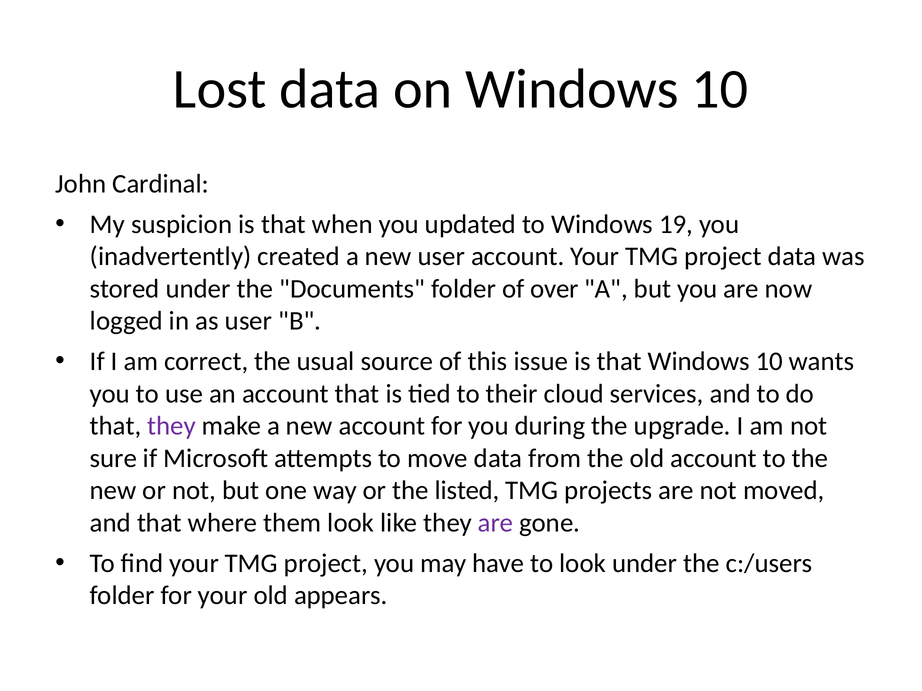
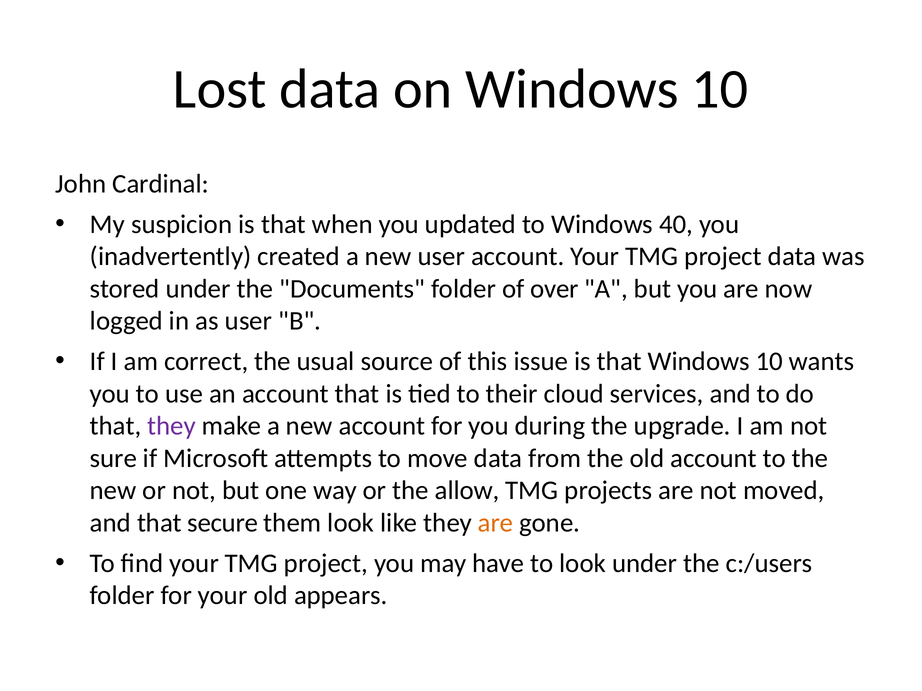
19: 19 -> 40 (676, 224)
listed: listed -> allow (467, 491)
where: where -> secure (223, 523)
are colour: purple -> orange (496, 523)
